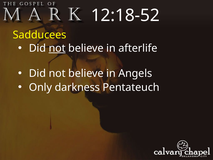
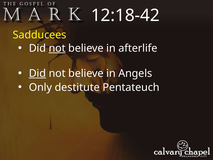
12:18-52: 12:18-52 -> 12:18-42 (125, 15)
Did underline: none -> present (37, 73)
darkness: darkness -> destitute (77, 87)
